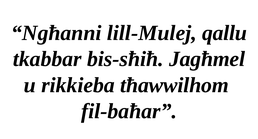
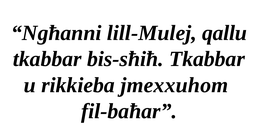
bis-sħiħ Jagħmel: Jagħmel -> Tkabbar (207, 59)
tħawwilhom: tħawwilhom -> jmexxuhom (174, 85)
